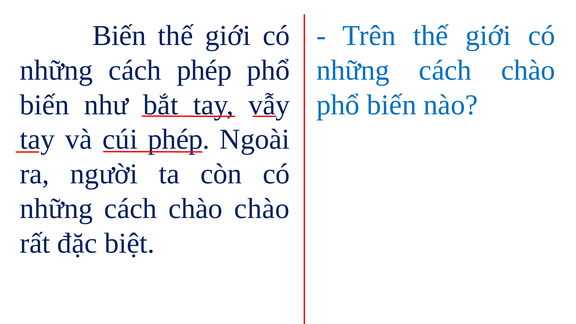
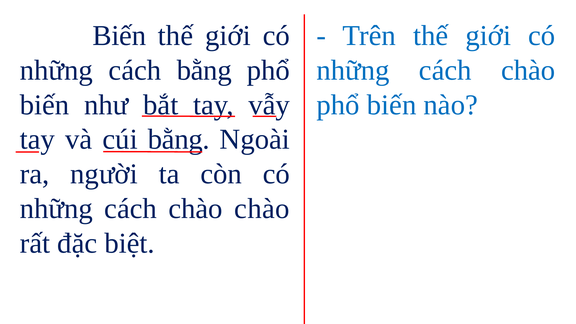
cách phép: phép -> bằng (204, 70)
cúi phép: phép -> bằng (179, 139)
